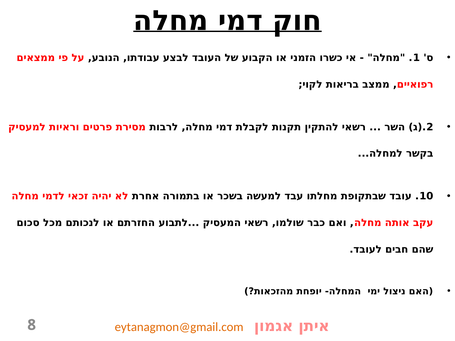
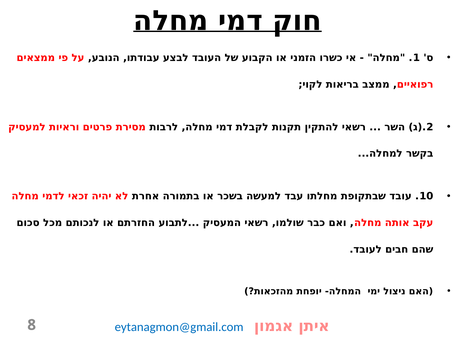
eytanagmon@gmail.com colour: orange -> blue (179, 327)
